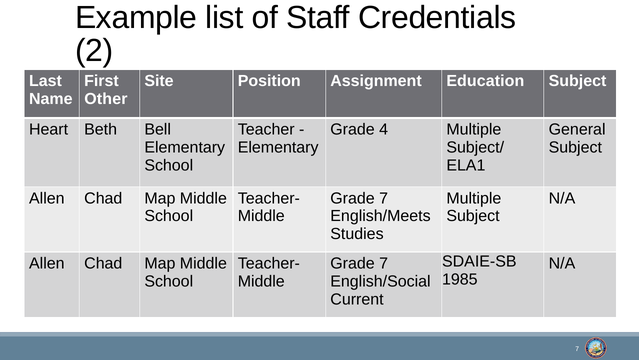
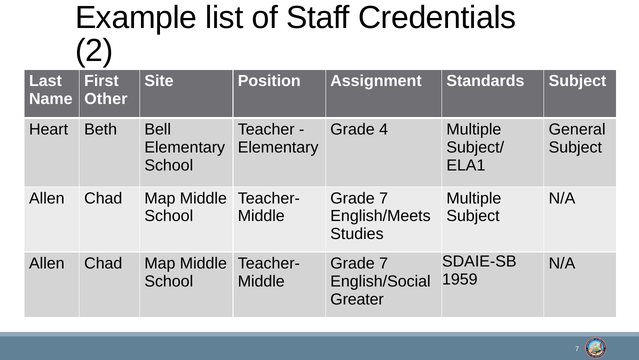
Education: Education -> Standards (485, 81)
1985: 1985 -> 1959 (460, 279)
Current: Current -> Greater (357, 299)
